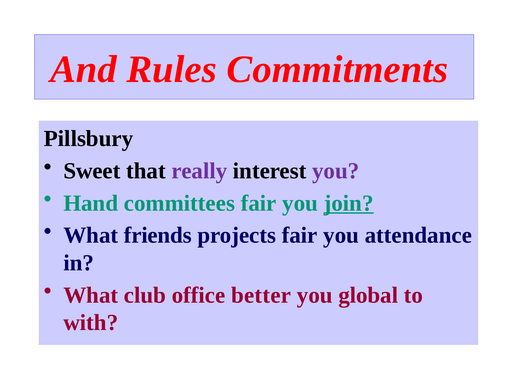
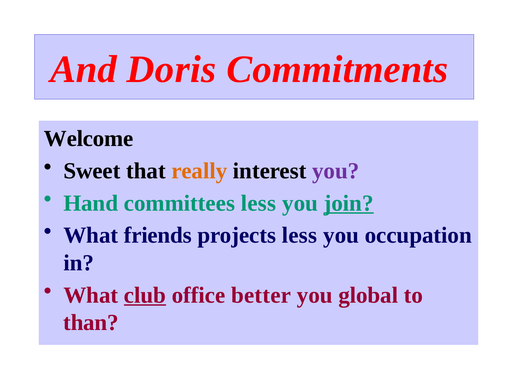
Rules: Rules -> Doris (171, 69)
Pillsbury: Pillsbury -> Welcome (89, 139)
really colour: purple -> orange (199, 171)
committees fair: fair -> less (258, 203)
projects fair: fair -> less (300, 235)
attendance: attendance -> occupation (418, 235)
club underline: none -> present (145, 295)
with: with -> than (91, 323)
